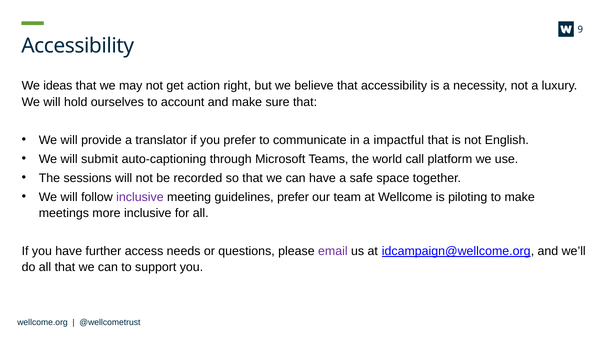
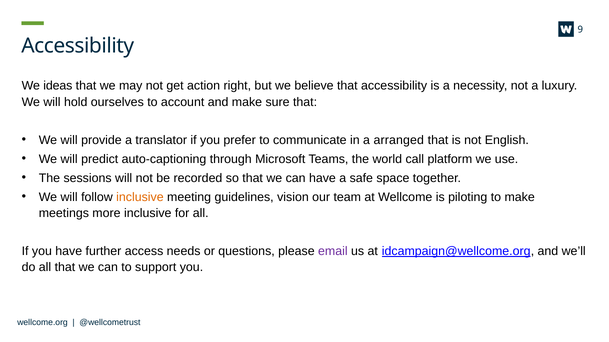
impactful: impactful -> arranged (399, 140)
submit: submit -> predict (100, 159)
inclusive colour: purple -> orange (140, 197)
guidelines prefer: prefer -> vision (293, 197)
